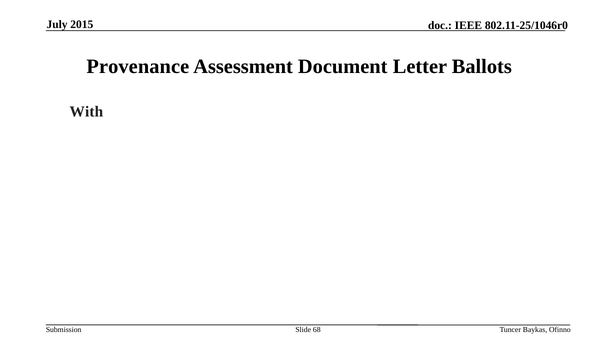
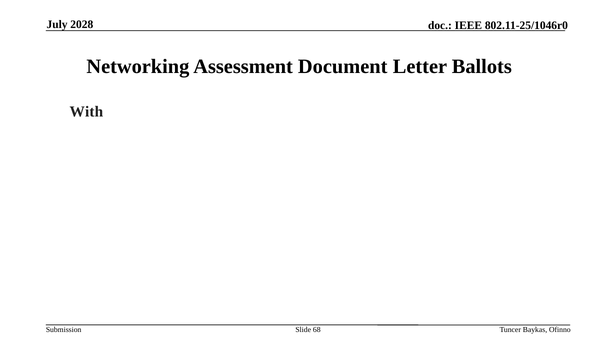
2015: 2015 -> 2028 (82, 24)
Provenance: Provenance -> Networking (138, 67)
